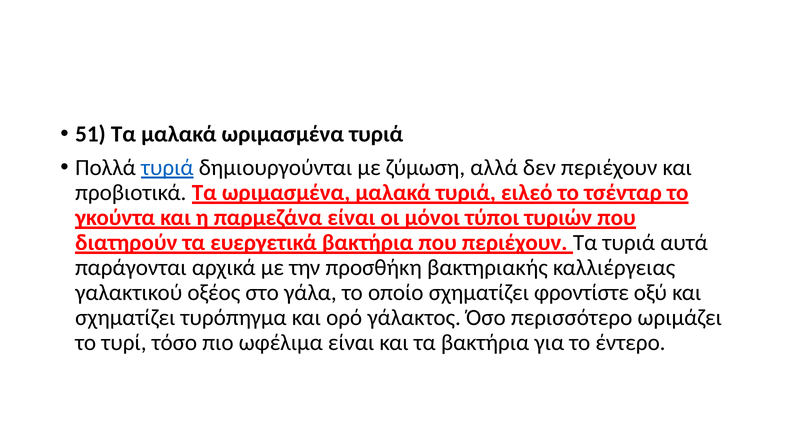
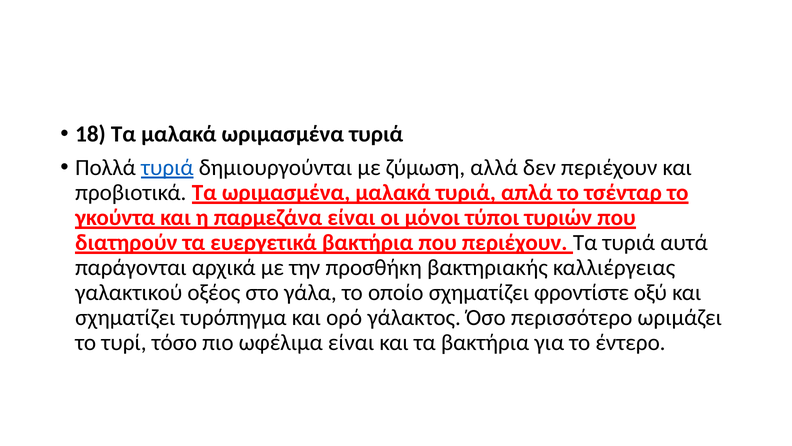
51: 51 -> 18 (91, 134)
ειλεό: ειλεό -> απλά (527, 193)
